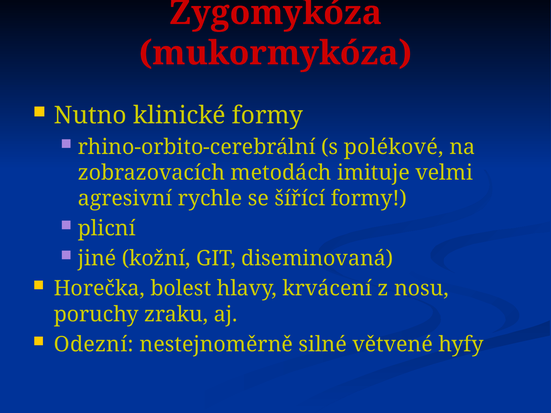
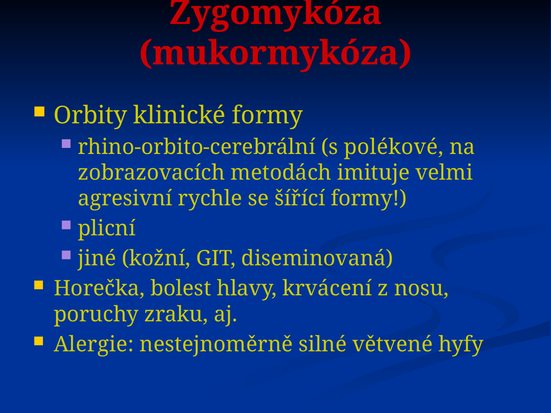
Nutno: Nutno -> Orbity (90, 116)
Odezní: Odezní -> Alergie (94, 345)
